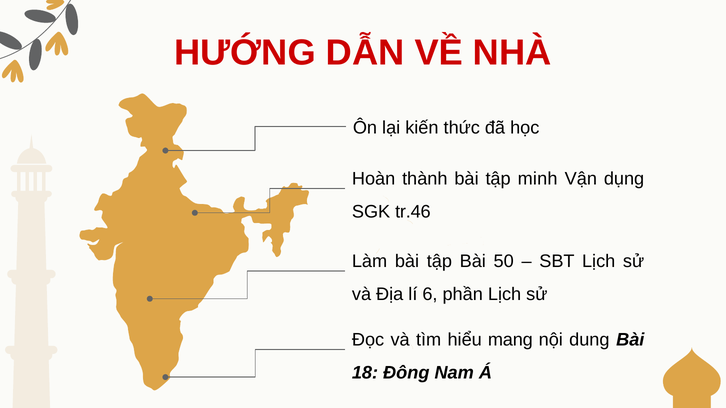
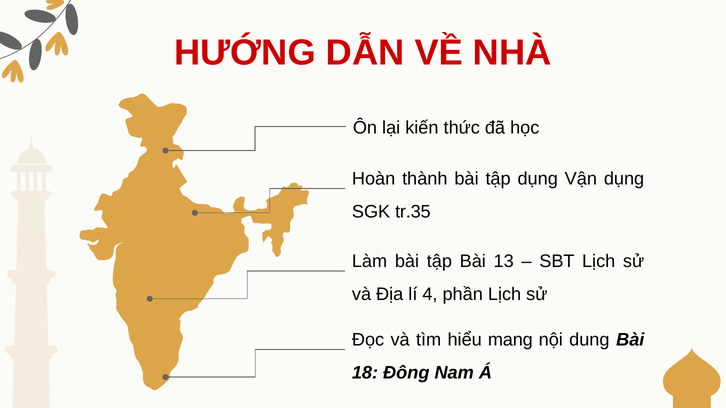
tập minh: minh -> dụng (538, 179)
tr.46: tr.46 -> tr.35 (413, 212)
50: 50 -> 13 (504, 262)
6: 6 -> 4 (430, 294)
